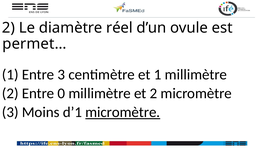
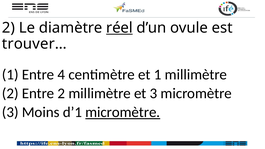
réel underline: none -> present (119, 28)
permet…: permet… -> trouver… (34, 44)
3: 3 -> 4 (61, 75)
0: 0 -> 2 (61, 93)
et 2: 2 -> 3 (153, 93)
